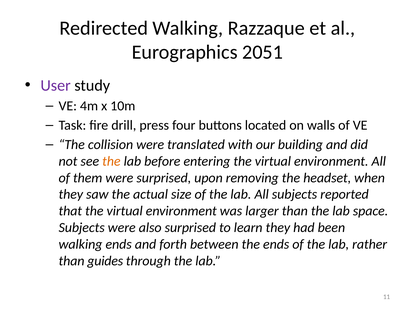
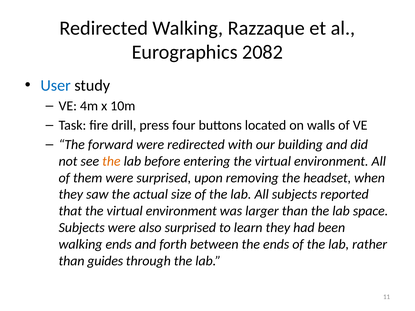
2051: 2051 -> 2082 (263, 52)
User colour: purple -> blue (56, 85)
collision: collision -> forward (111, 145)
were translated: translated -> redirected (196, 145)
